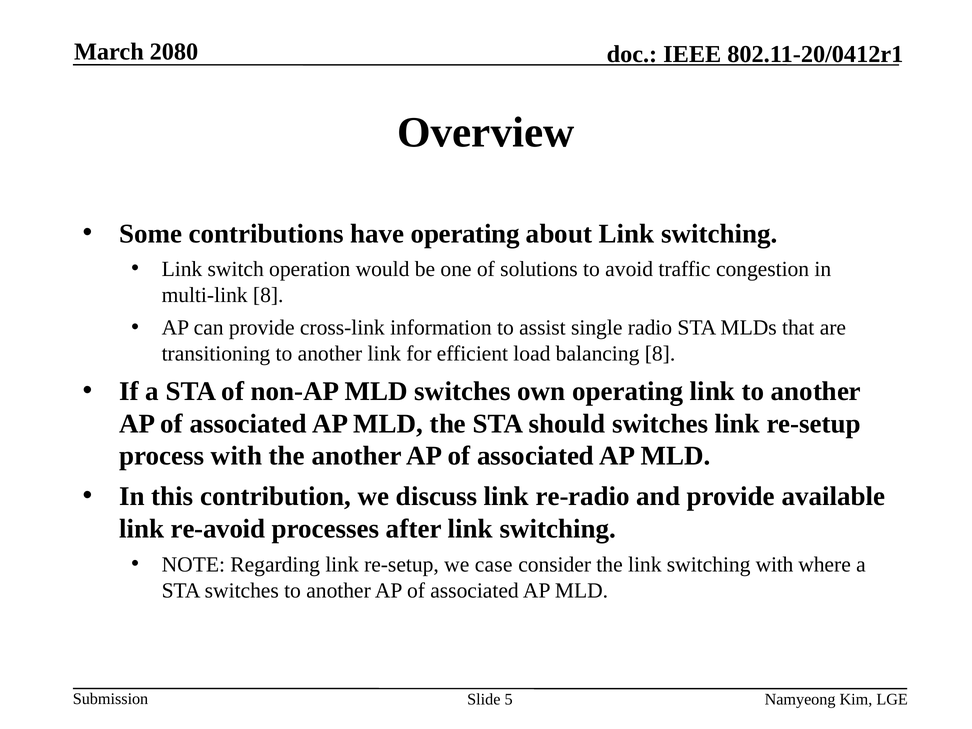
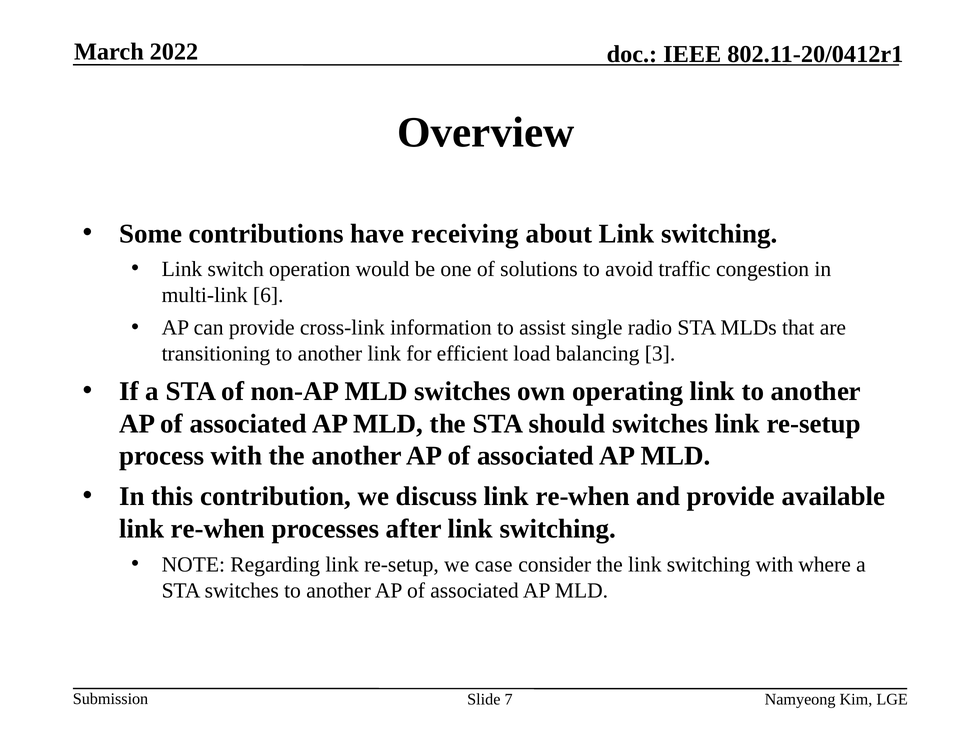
2080: 2080 -> 2022 (174, 52)
have operating: operating -> receiving (465, 234)
multi-link 8: 8 -> 6 (268, 295)
balancing 8: 8 -> 3 (660, 354)
discuss link re-radio: re-radio -> re-when (583, 497)
re-avoid: re-avoid -> re-when (218, 529)
5: 5 -> 7 (509, 699)
